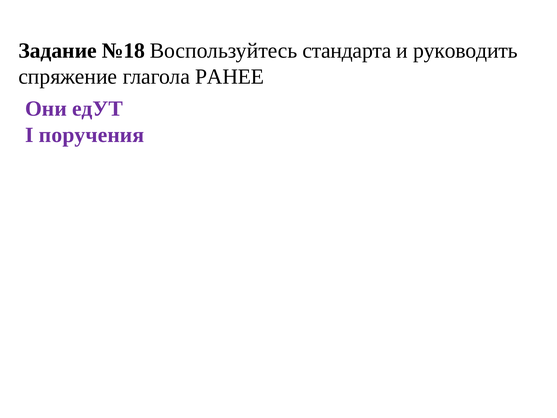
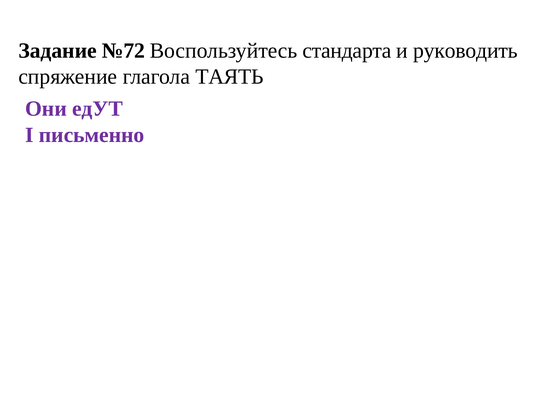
№18: №18 -> №72 (123, 51)
РАНЕЕ: РАНЕЕ -> ТАЯТЬ (230, 77)
поручения: поручения -> письменно (92, 135)
